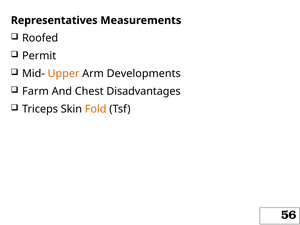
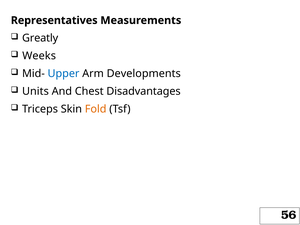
Roofed: Roofed -> Greatly (40, 38)
Permit: Permit -> Weeks (39, 56)
Upper colour: orange -> blue (64, 74)
Farm: Farm -> Units (35, 91)
